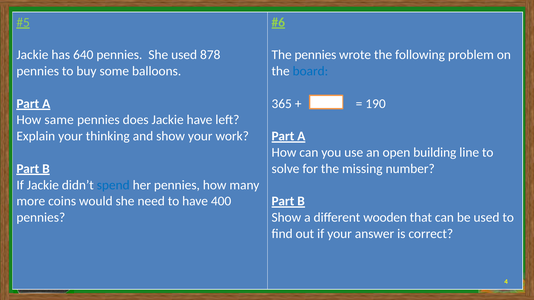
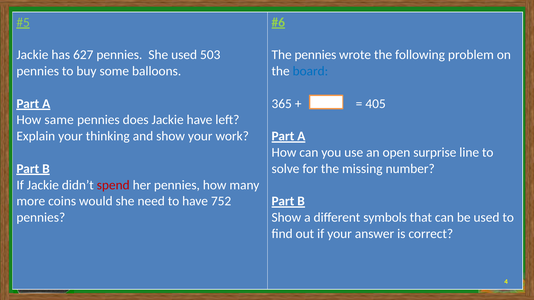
640: 640 -> 627 (83, 55)
878: 878 -> 503 (210, 55)
190: 190 -> 405 (376, 104)
building: building -> surprise (435, 153)
spend colour: blue -> red (113, 185)
400: 400 -> 752 (221, 201)
wooden: wooden -> symbols (385, 218)
